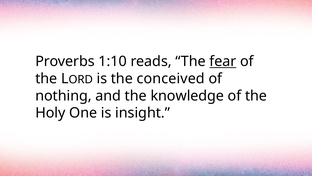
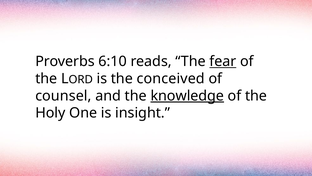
1:10: 1:10 -> 6:10 (113, 61)
nothing: nothing -> counsel (63, 96)
knowledge underline: none -> present (187, 96)
